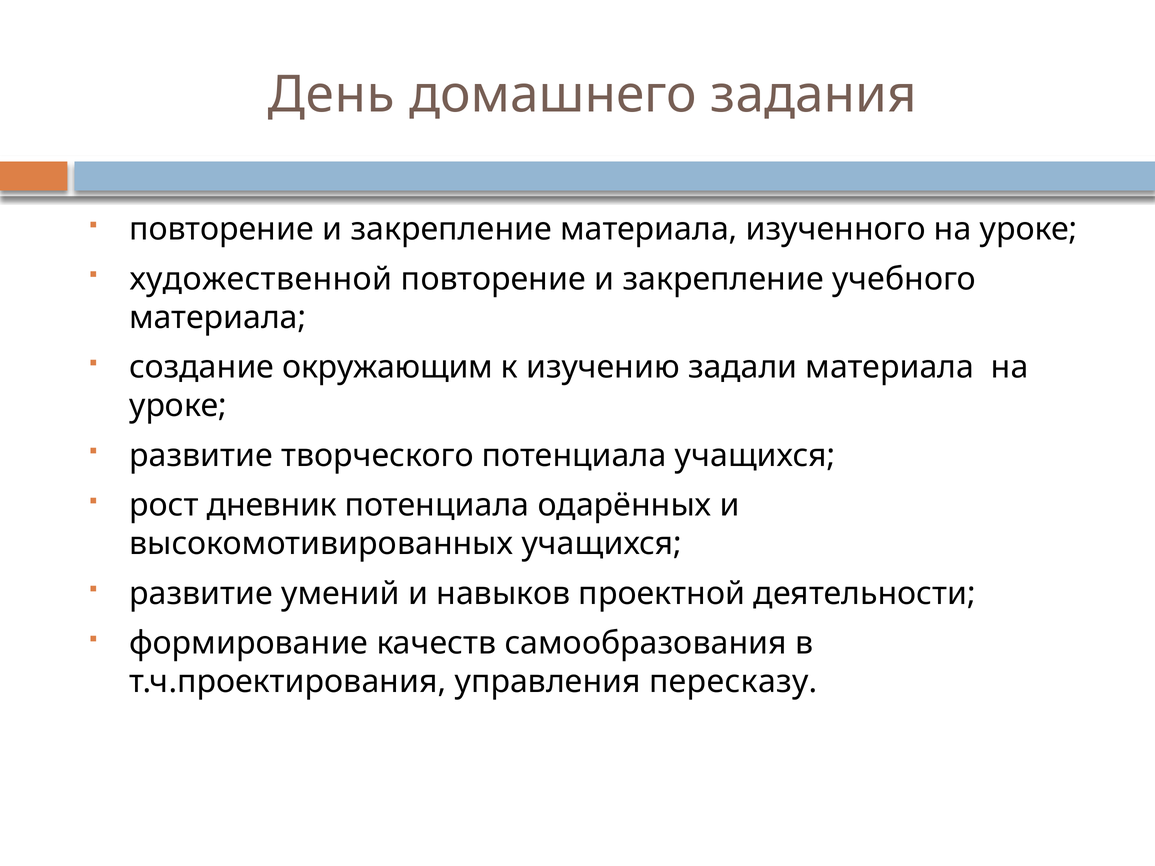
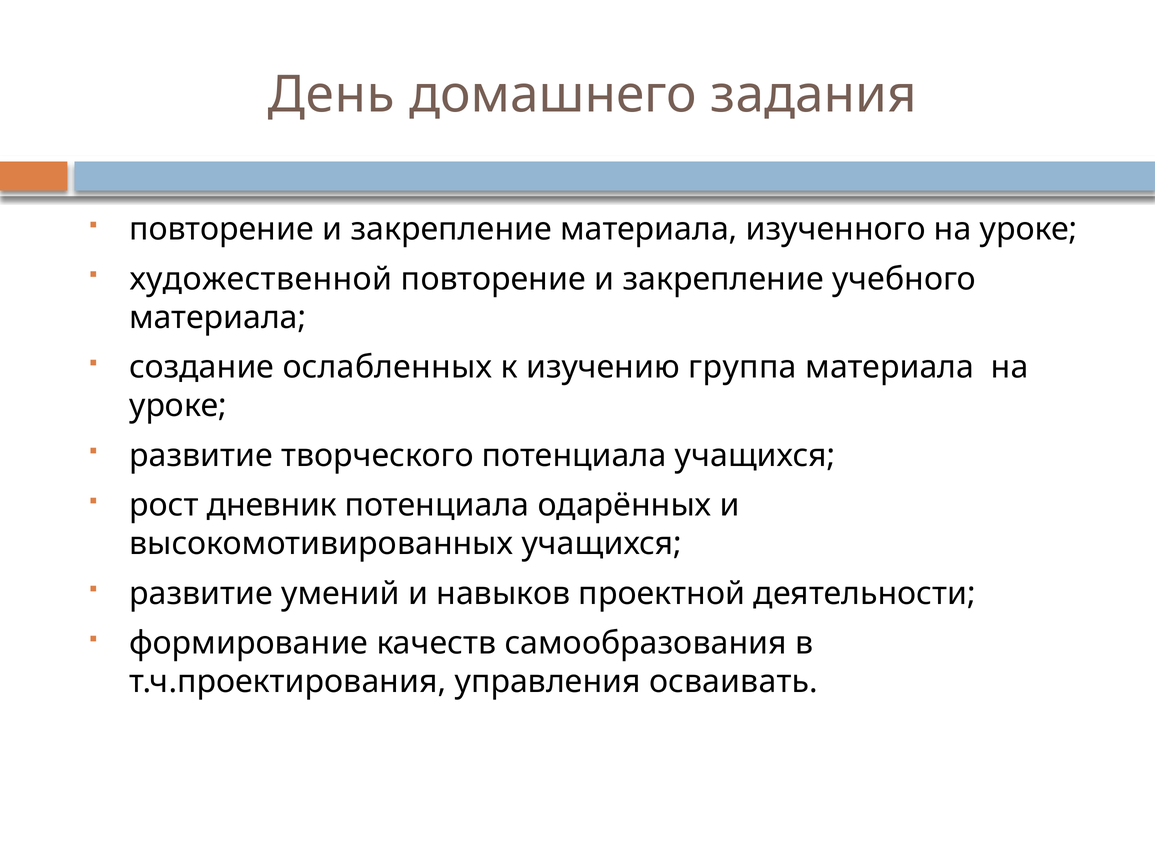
окружающим: окружающим -> ослабленных (387, 367)
задали: задали -> группа (743, 367)
пересказу: пересказу -> осваивать (733, 682)
